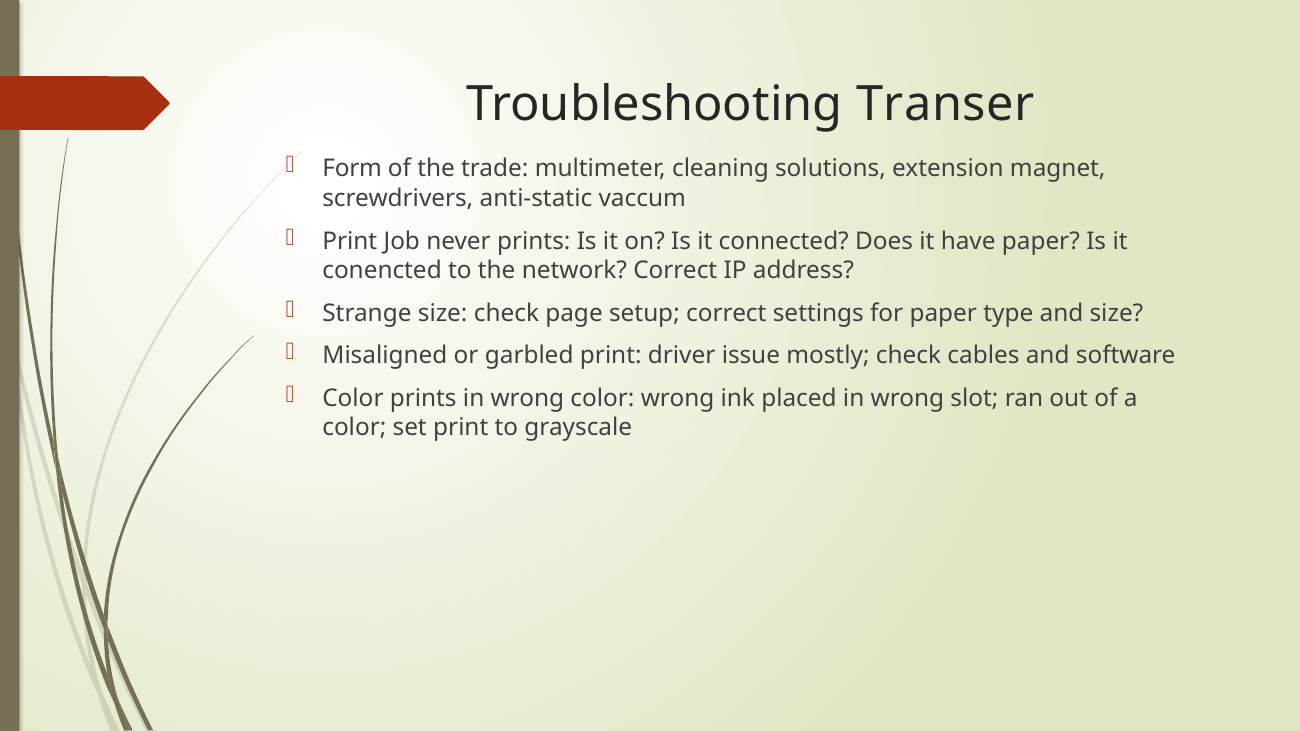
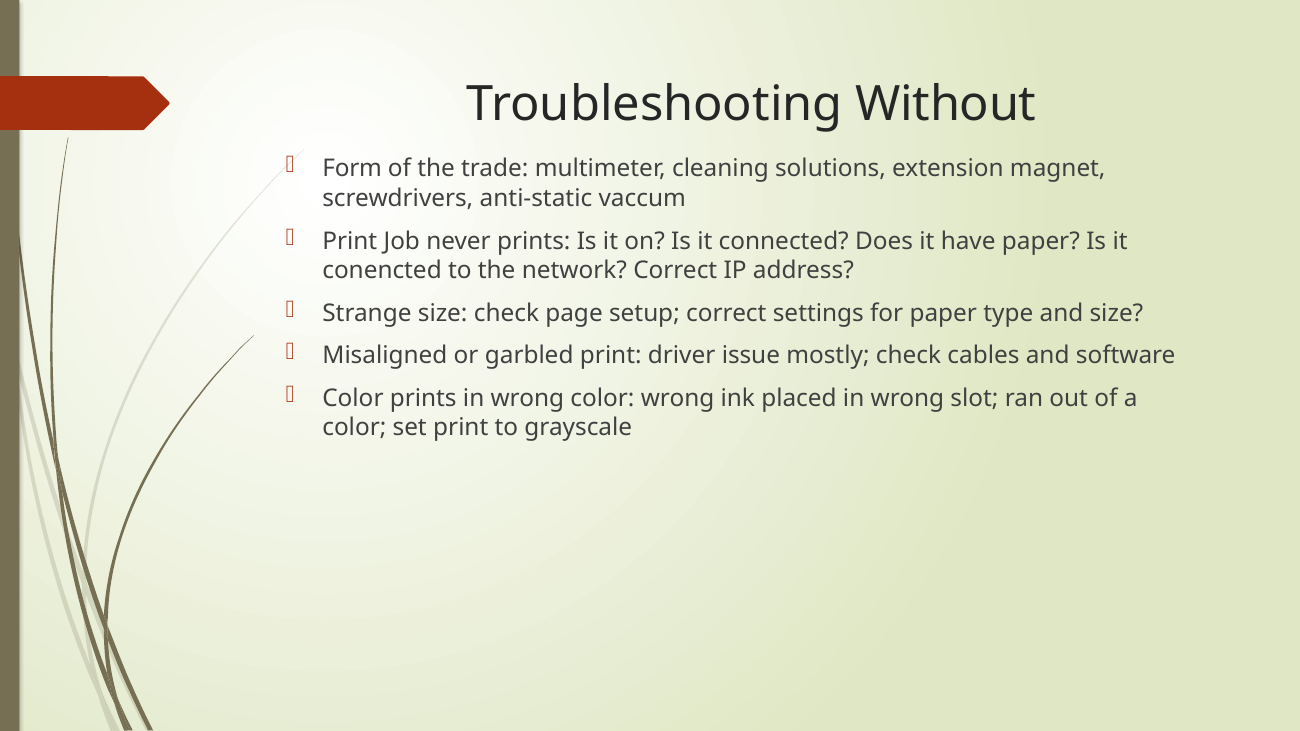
Transer: Transer -> Without (946, 104)
